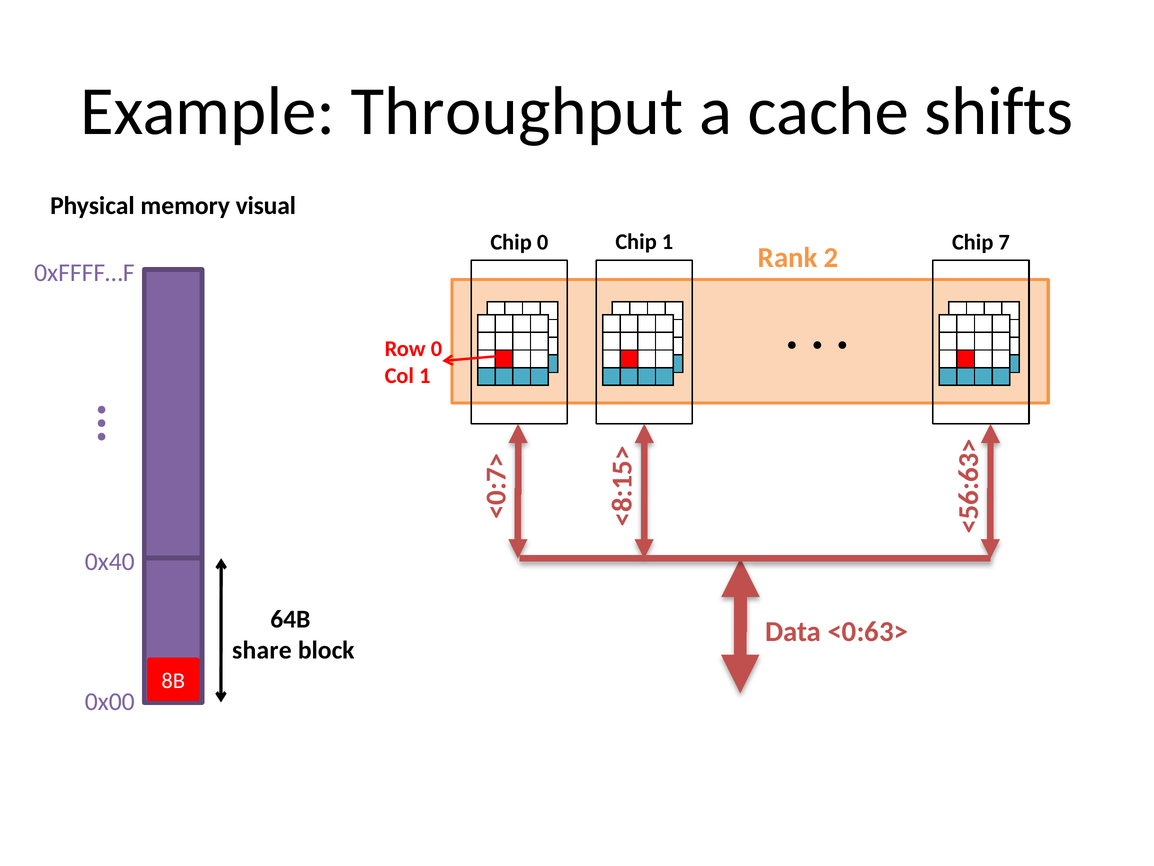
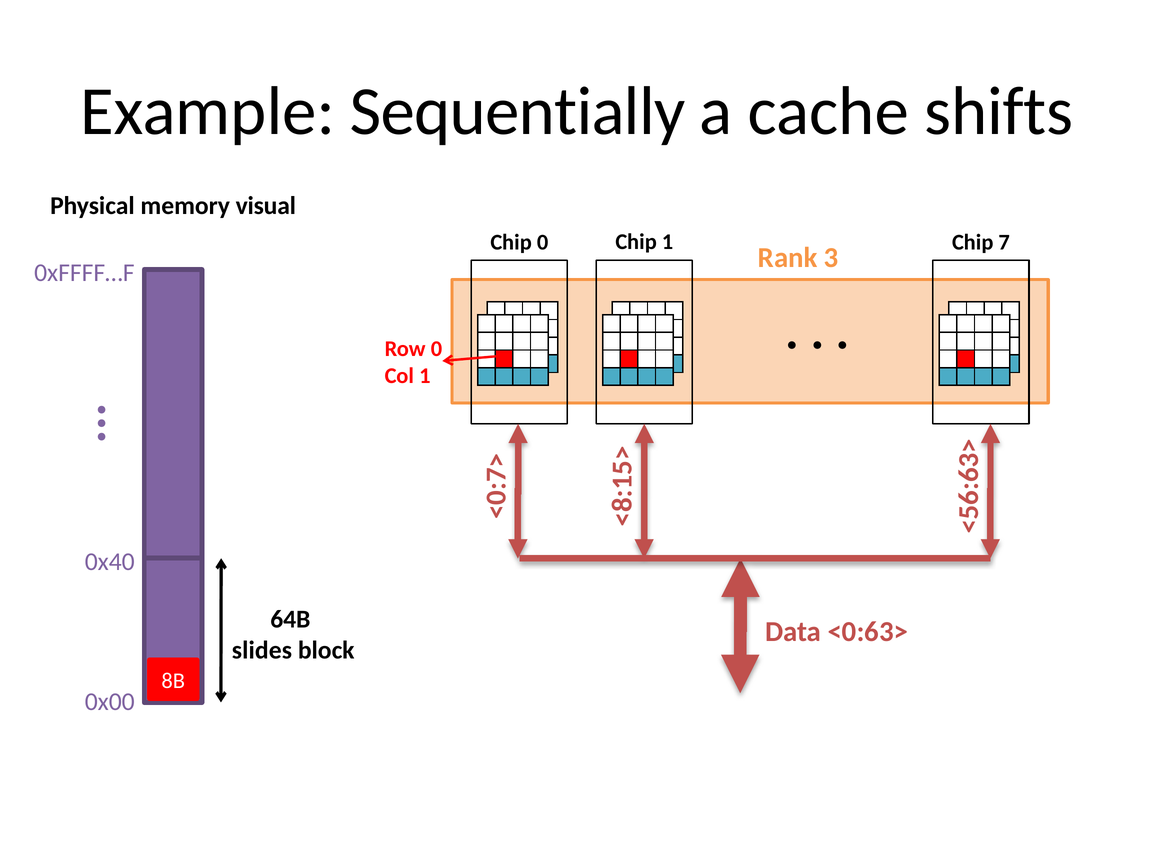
Throughput: Throughput -> Sequentially (517, 112)
Rank 2: 2 -> 3 (831, 258)
share: share -> slides (262, 650)
